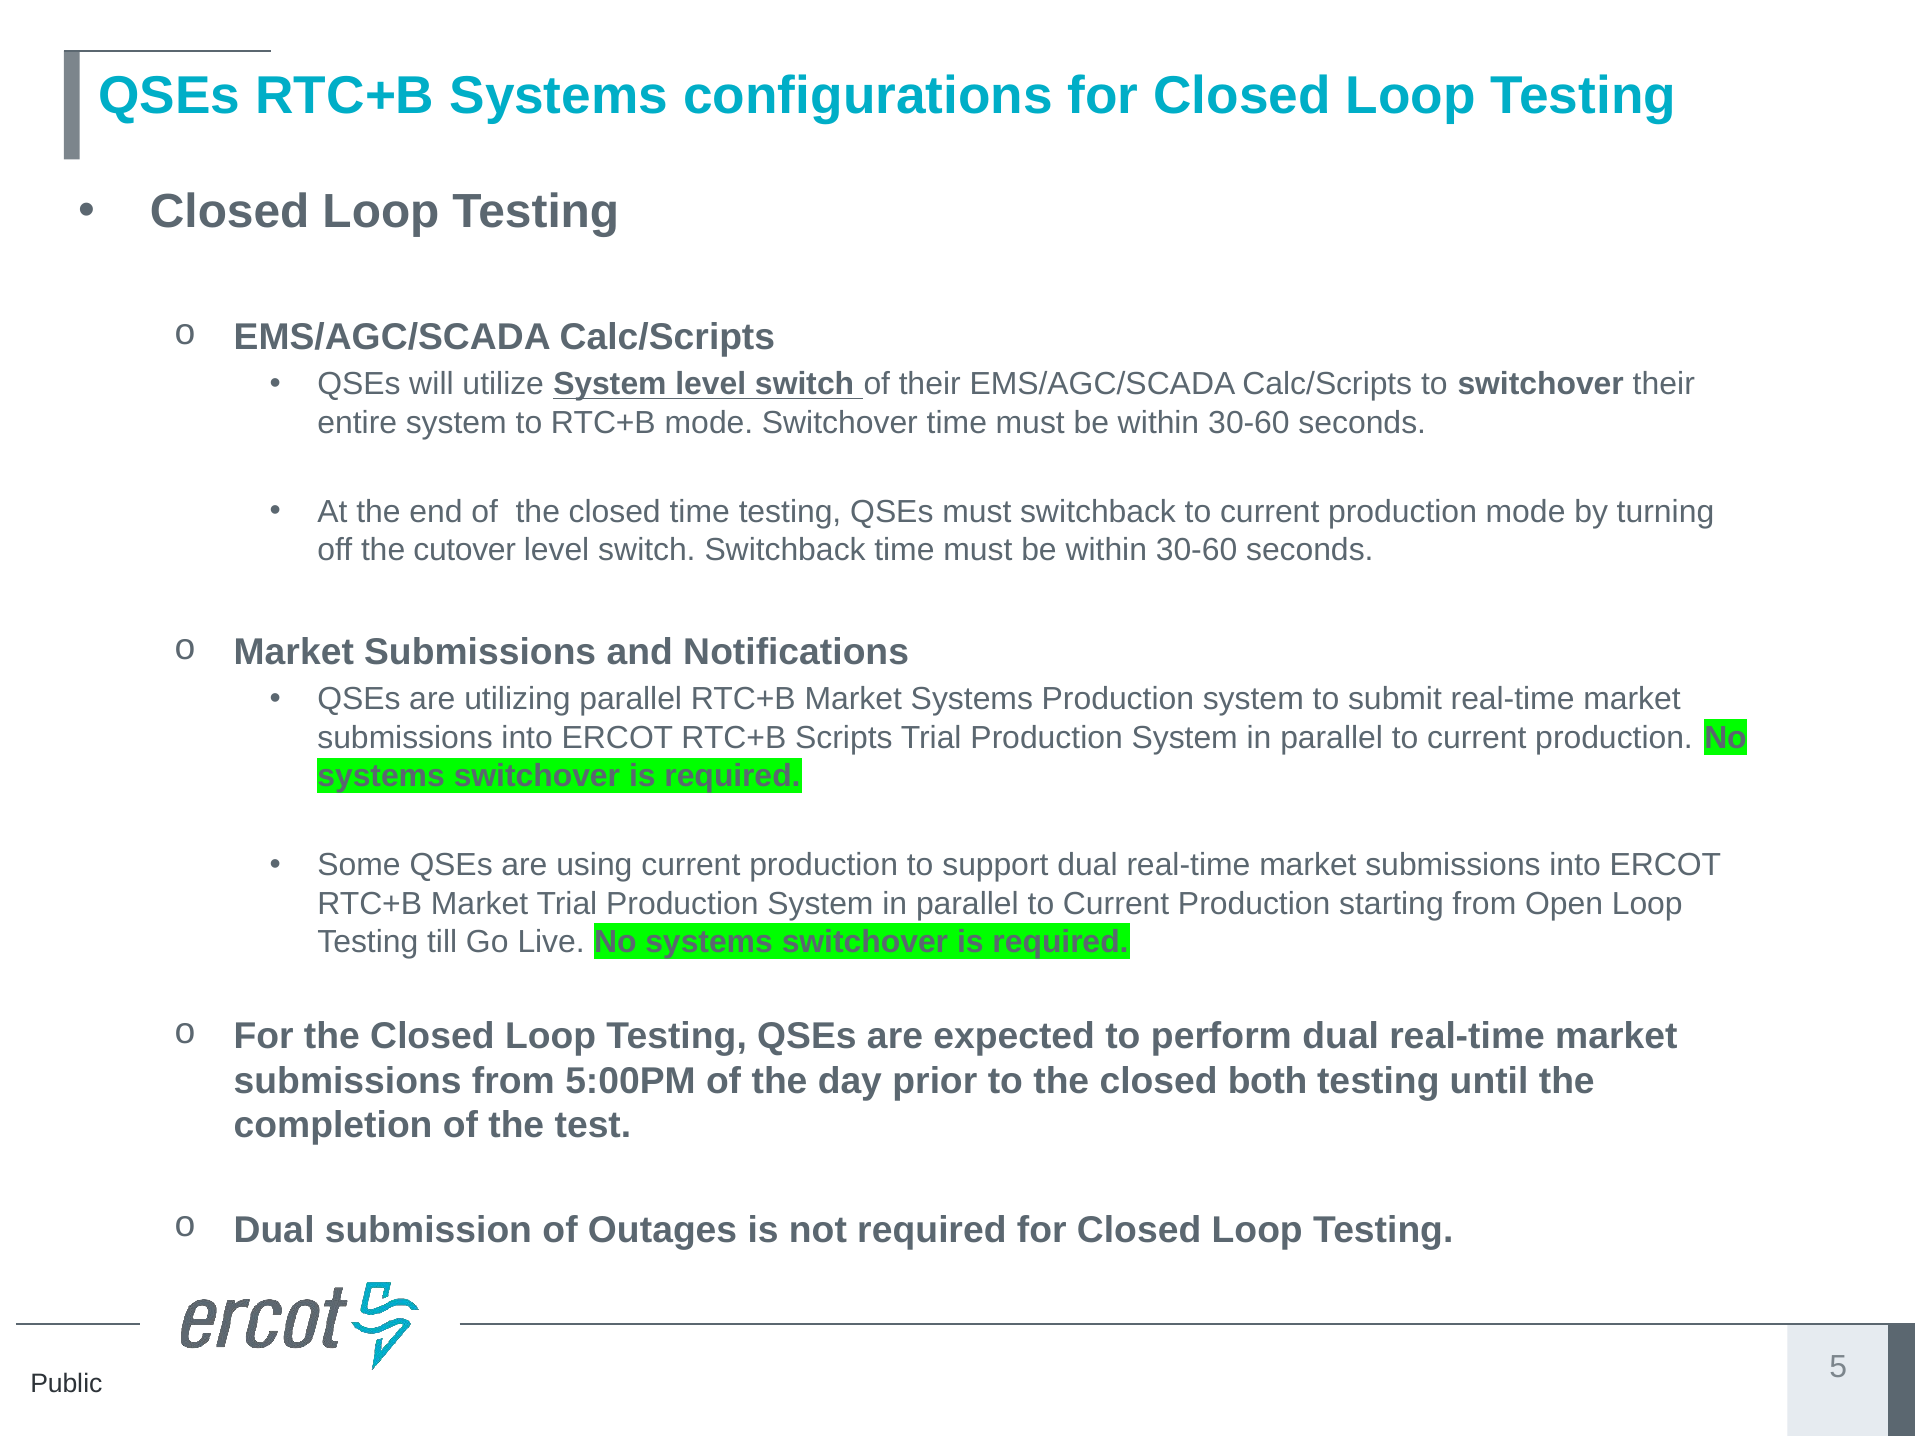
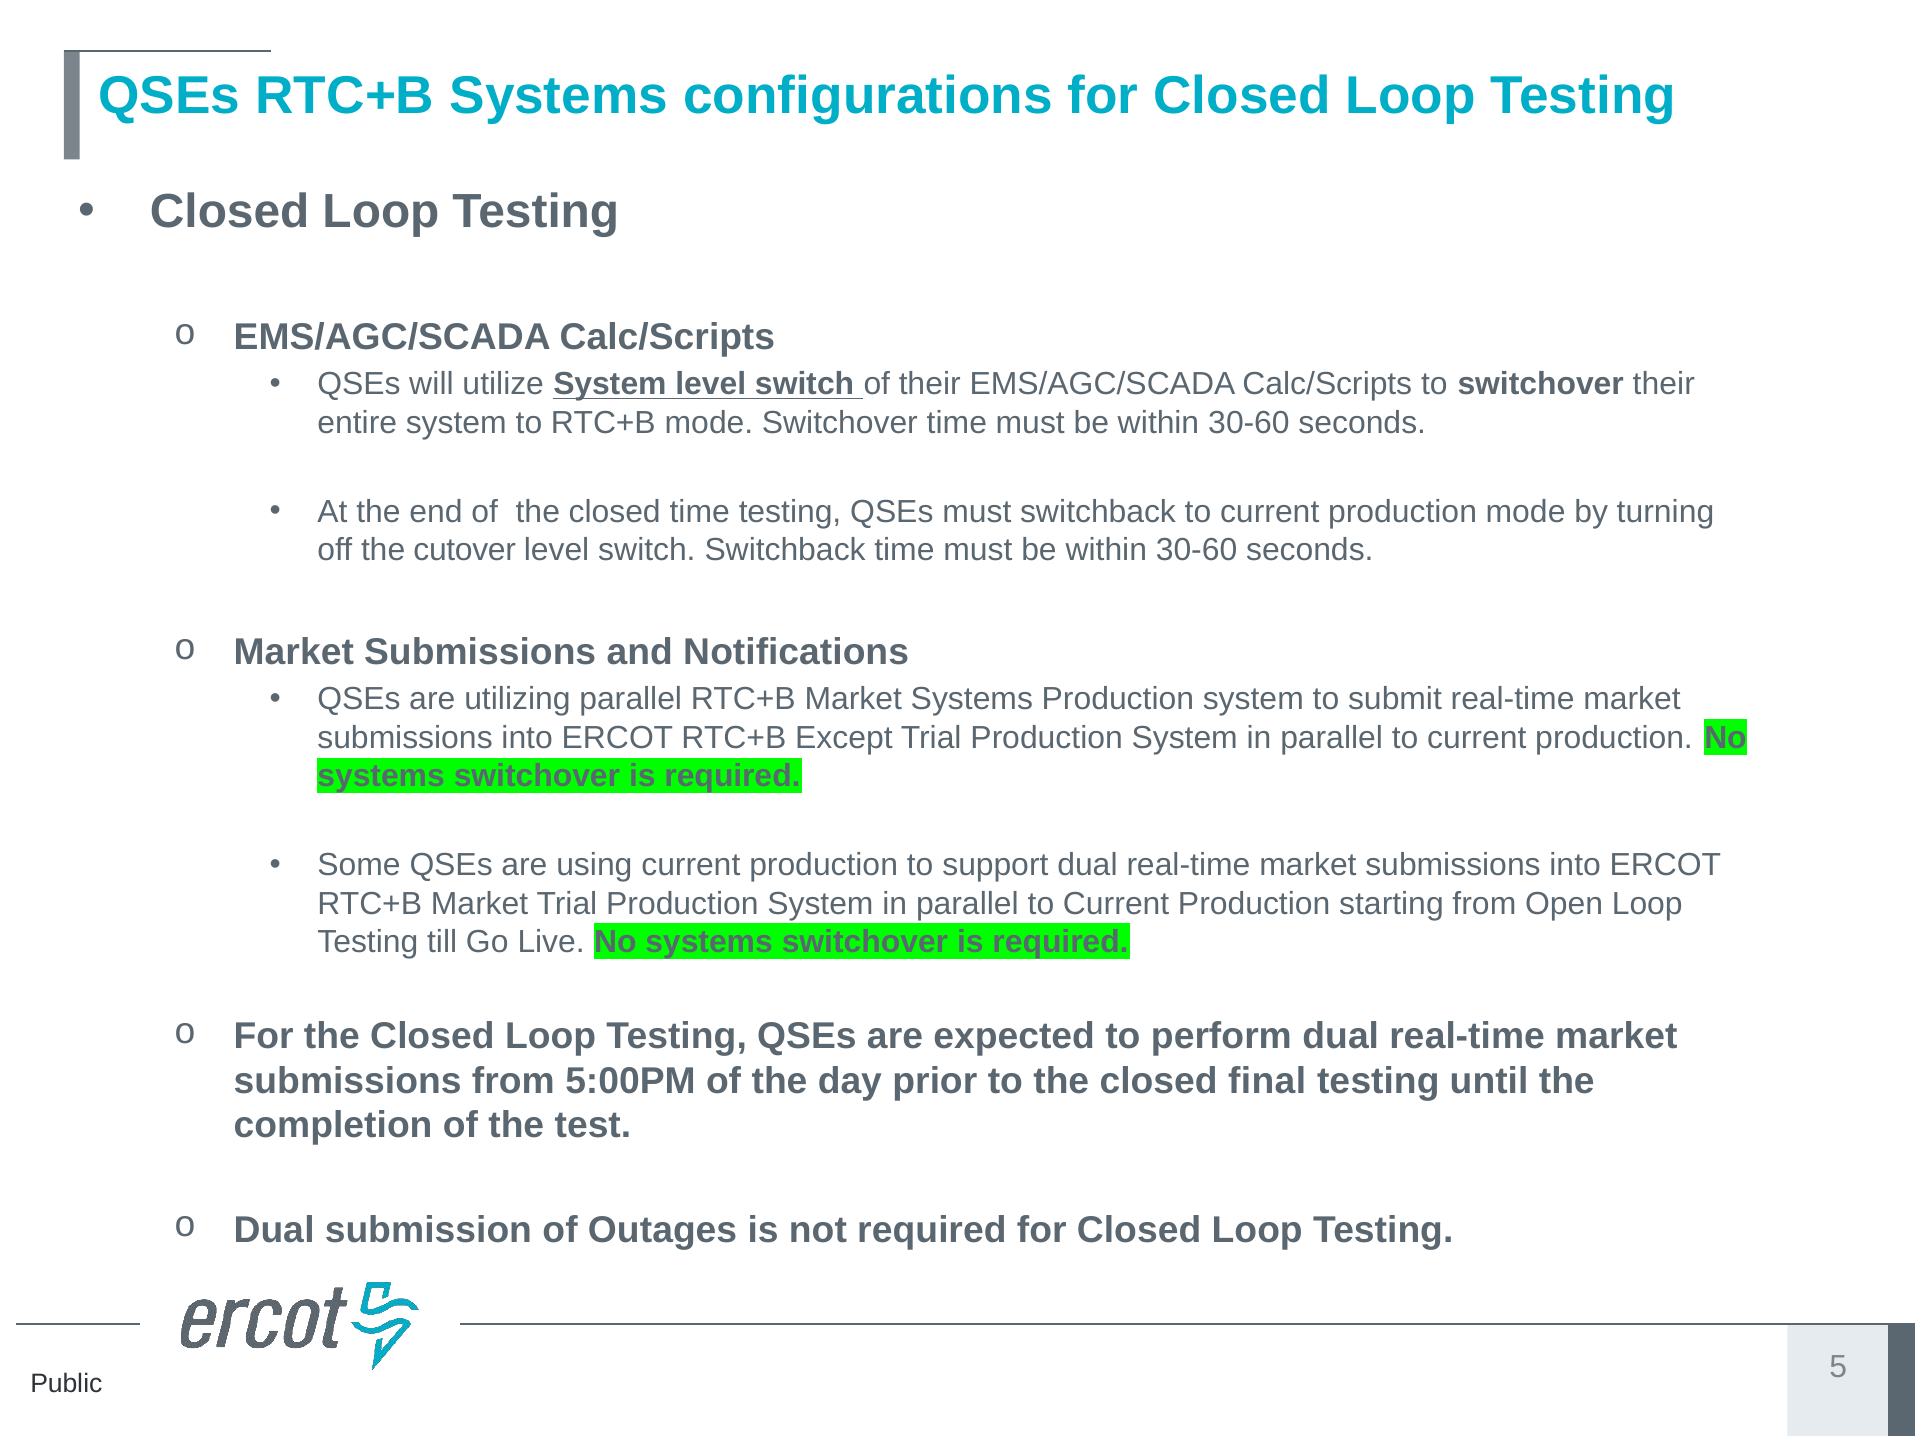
Scripts: Scripts -> Except (844, 738)
both: both -> final (1267, 1081)
